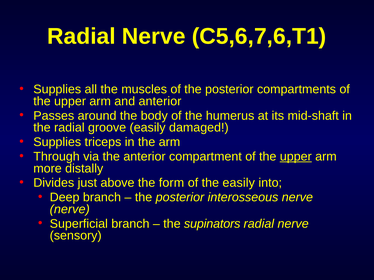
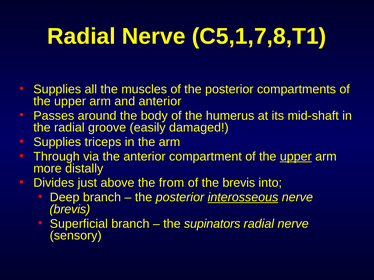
C5,6,7,6,T1: C5,6,7,6,T1 -> C5,1,7,8,T1 (259, 36)
form: form -> from (171, 183)
the easily: easily -> brevis (239, 183)
interosseous underline: none -> present (243, 198)
nerve: nerve -> brevis (70, 210)
